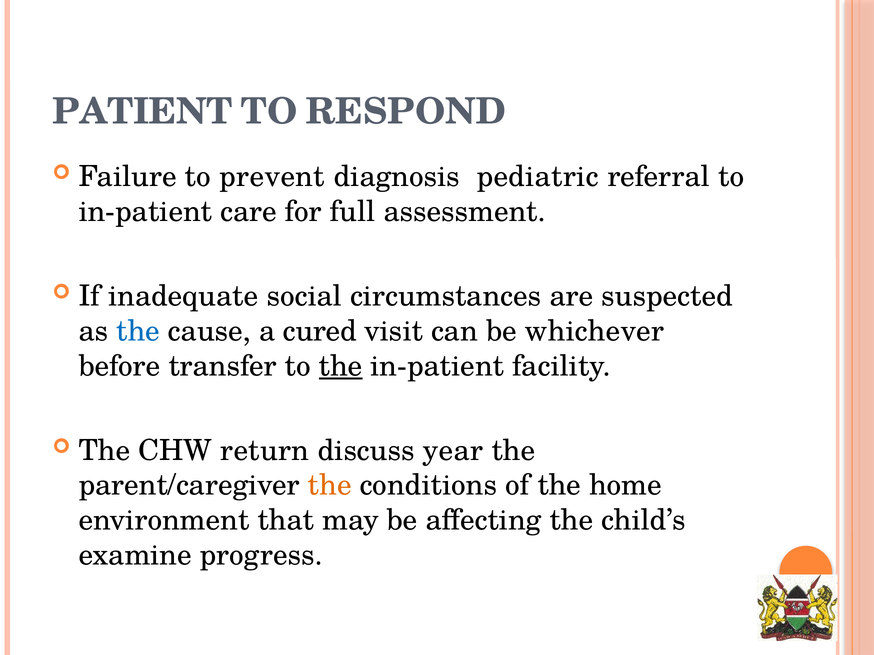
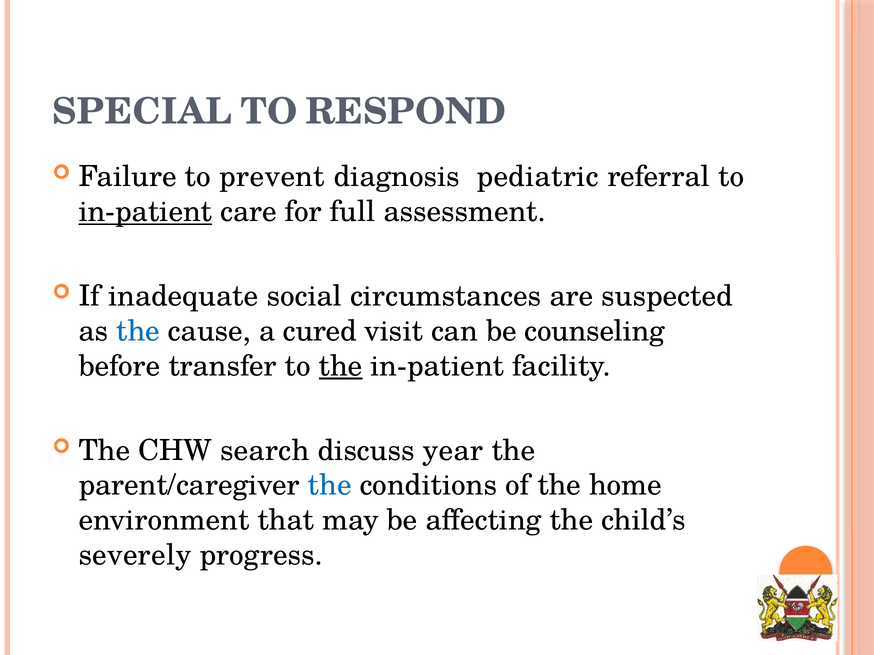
PATIENT: PATIENT -> SPECIAL (142, 112)
in-patient underline: none -> present (145, 212)
whichever: whichever -> counseling (595, 331)
return: return -> search (265, 451)
the colour: orange -> blue (330, 486)
examine: examine -> severely (135, 556)
